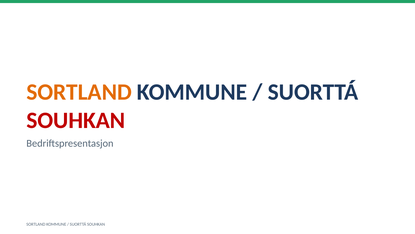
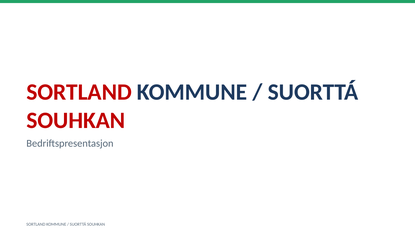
SORTLAND colour: orange -> red (79, 92)
